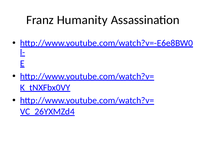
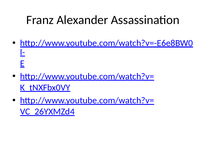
Humanity: Humanity -> Alexander (82, 20)
